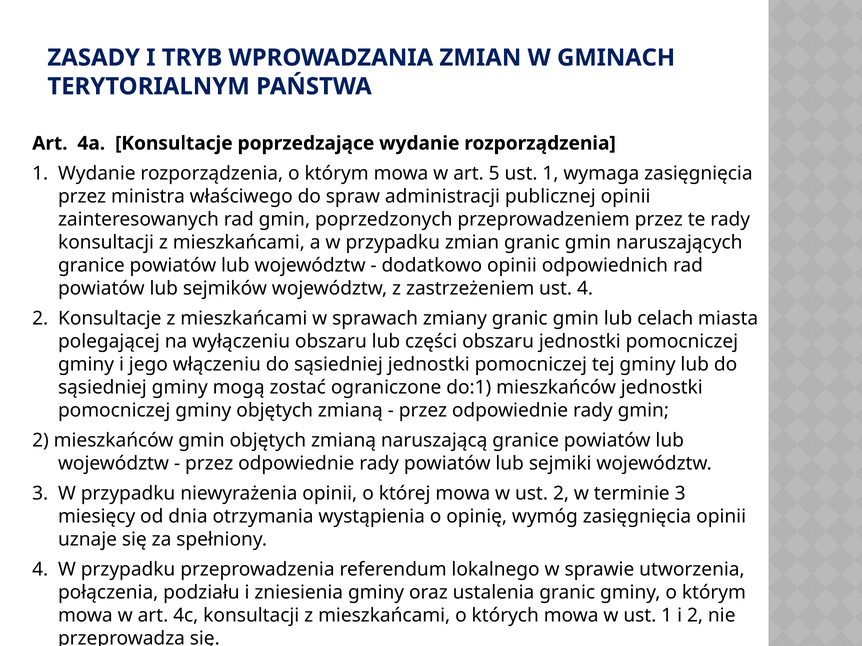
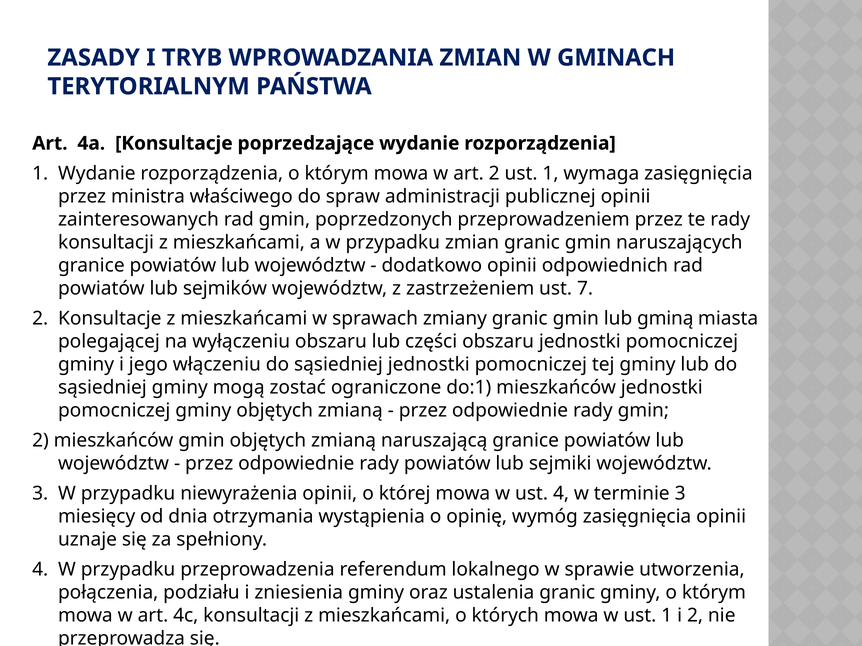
art 5: 5 -> 2 (494, 174)
ust 4: 4 -> 7 (585, 288)
celach: celach -> gminą (665, 319)
ust 2: 2 -> 4 (561, 494)
